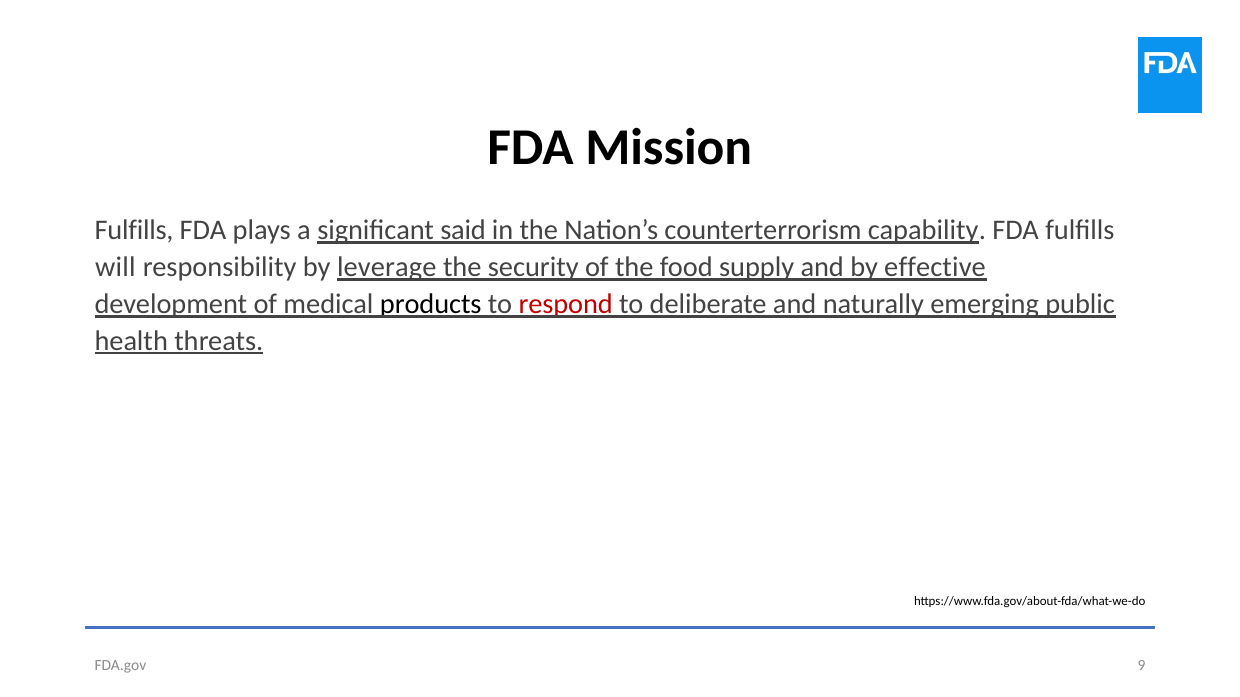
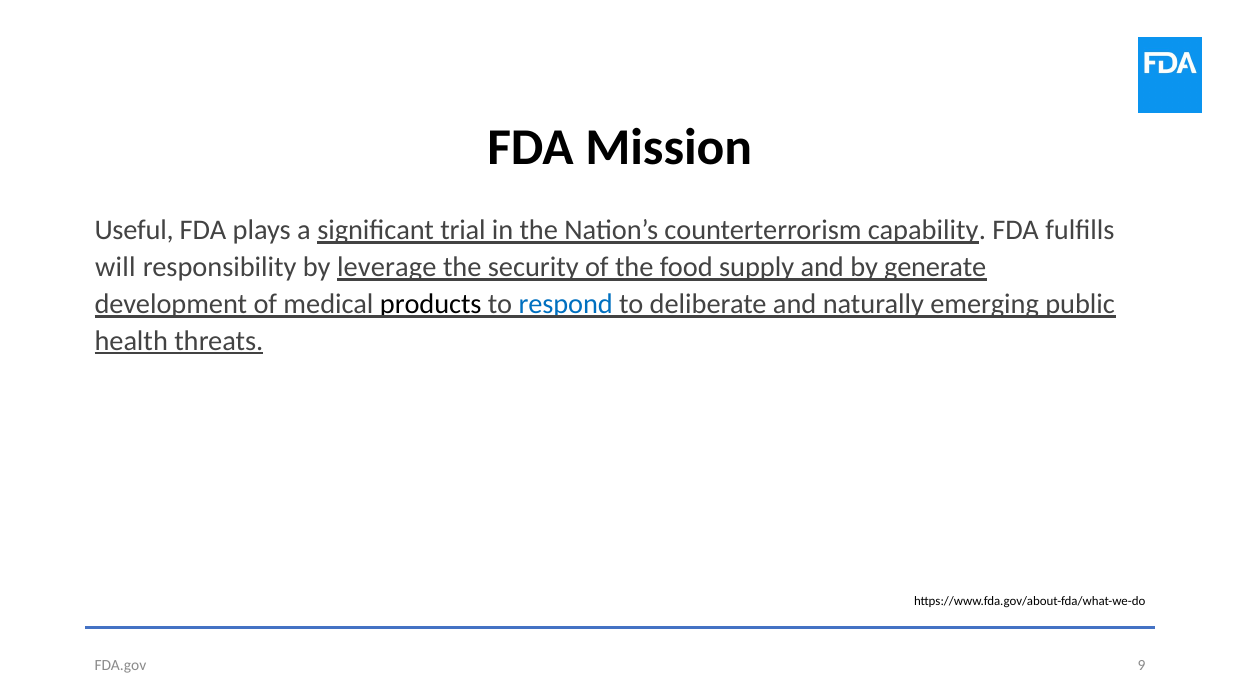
Fulfills: Fulfills -> Useful (134, 231)
said: said -> trial (463, 231)
effective: effective -> generate (935, 267)
respond colour: red -> blue (566, 304)
